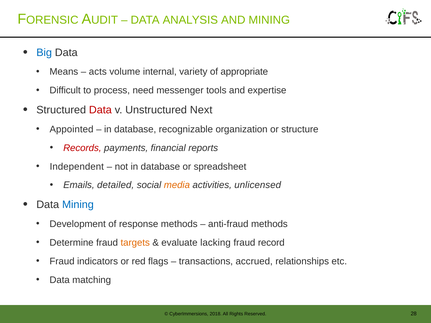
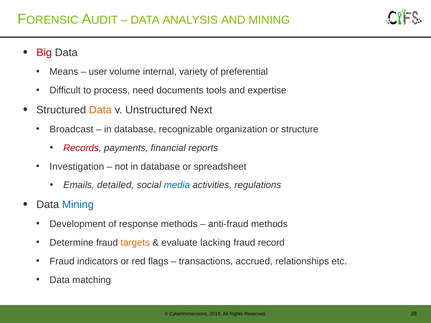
Big colour: blue -> red (44, 53)
acts: acts -> user (98, 72)
appropriate: appropriate -> preferential (244, 72)
messenger: messenger -> documents (180, 91)
Data colour: red -> orange (100, 110)
Appointed: Appointed -> Broadcast (72, 129)
Independent: Independent -> Investigation (77, 167)
media colour: orange -> blue (177, 185)
unlicensed: unlicensed -> regulations (258, 185)
